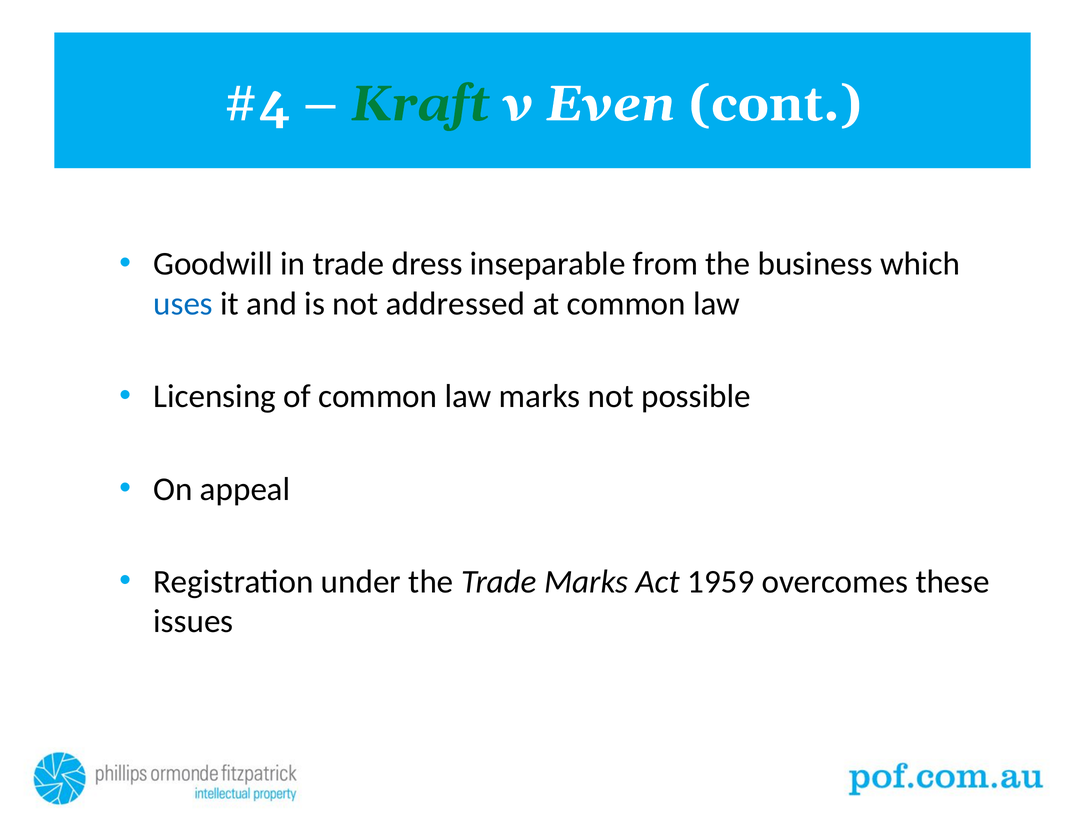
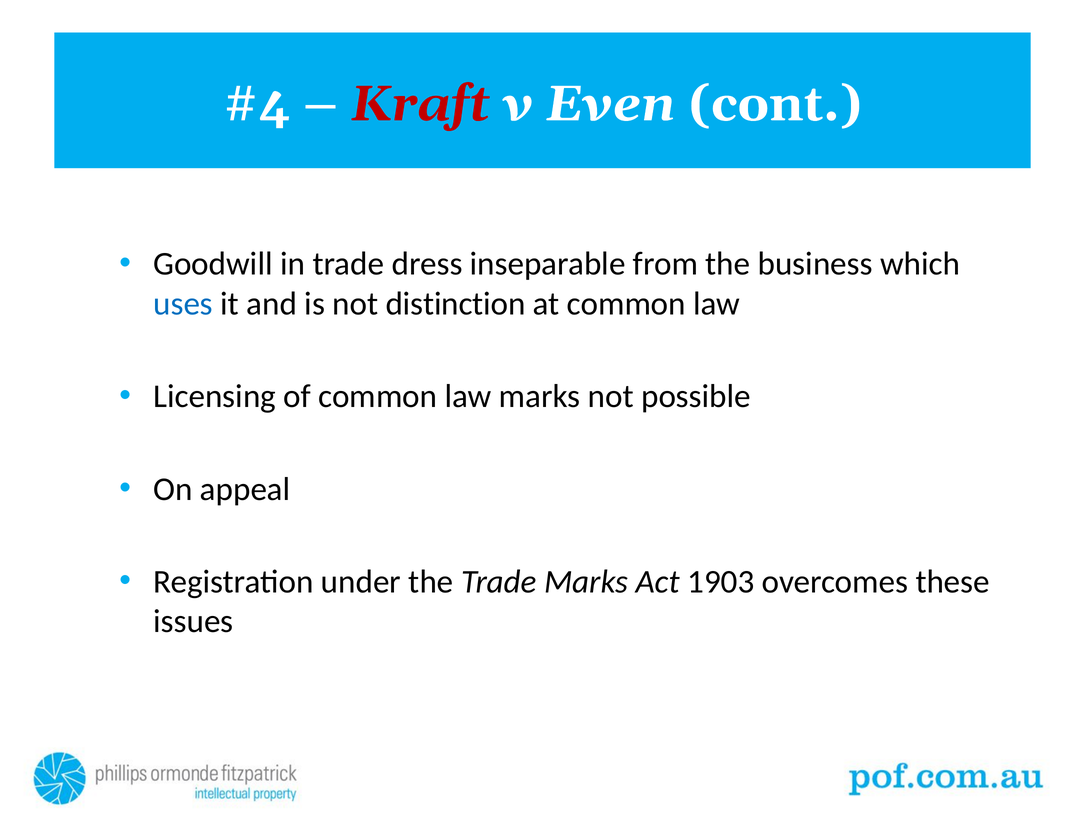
Kraft colour: green -> red (420, 104)
addressed: addressed -> distinction (456, 304)
1959: 1959 -> 1903 (721, 582)
